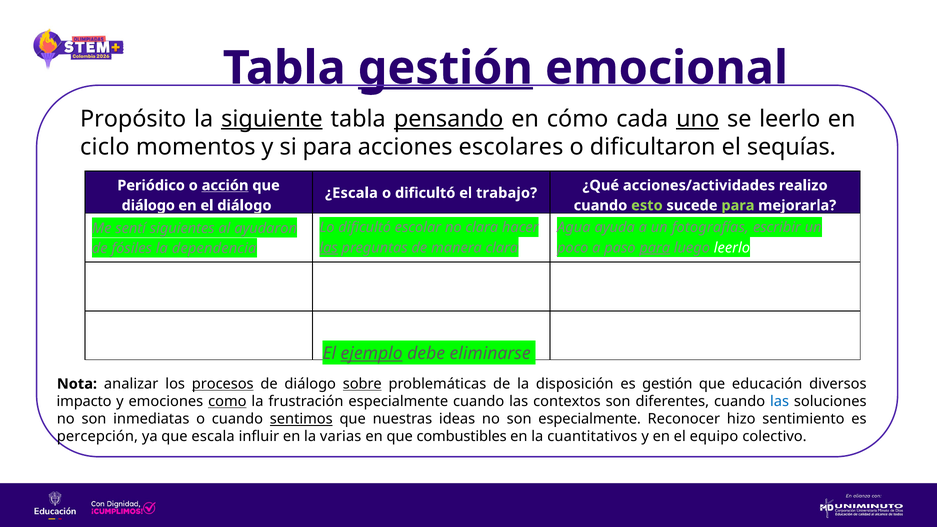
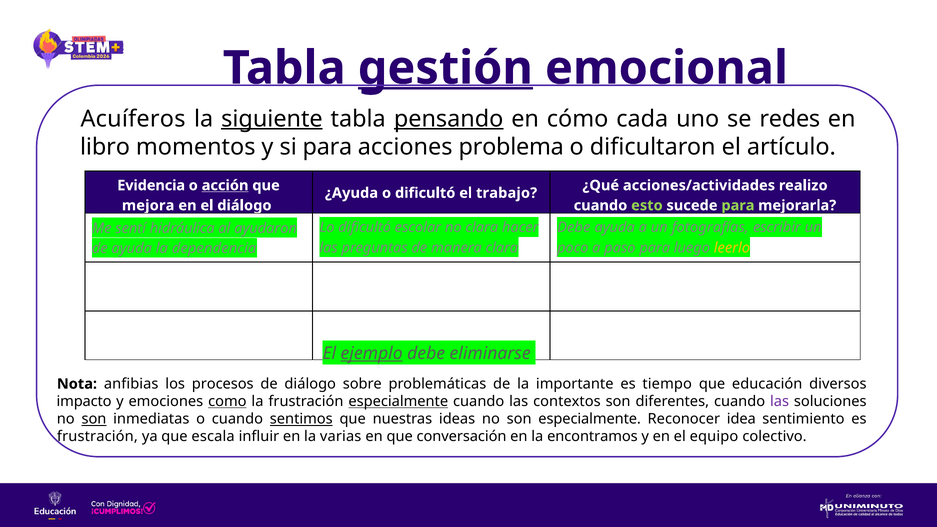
Propósito: Propósito -> Acuíferos (133, 119)
uno underline: present -> none (698, 119)
se leerlo: leerlo -> redes (790, 119)
ciclo: ciclo -> libro (105, 147)
escolares: escolares -> problema (511, 147)
sequías: sequías -> artículo (791, 147)
Periódico: Periódico -> Evidencia (151, 185)
¿Escala: ¿Escala -> ¿Ayuda (351, 193)
diálogo: diálogo -> mejora (148, 205)
Agua: Agua -> Debe (574, 228)
siguientes: siguientes -> hidráulica (182, 229)
las underline: present -> none (329, 248)
para underline: present -> none (655, 248)
leerlo colour: white -> yellow (732, 248)
de fósiles: fósiles -> ayuda (132, 249)
analizar: analizar -> anfibias (131, 384)
procesos underline: present -> none (223, 384)
sobre underline: present -> none (362, 384)
disposición: disposición -> importante (575, 384)
es gestión: gestión -> tiempo (667, 384)
especialmente underline: none -> present (398, 402)
las colour: blue -> purple (780, 402)
son underline: none -> present (94, 419)
hizo: hizo -> idea (741, 419)
percepción: percepción -> frustración (97, 437)
combustibles: combustibles -> conversación (462, 437)
cuantitativos: cuantitativos -> encontramos (592, 437)
